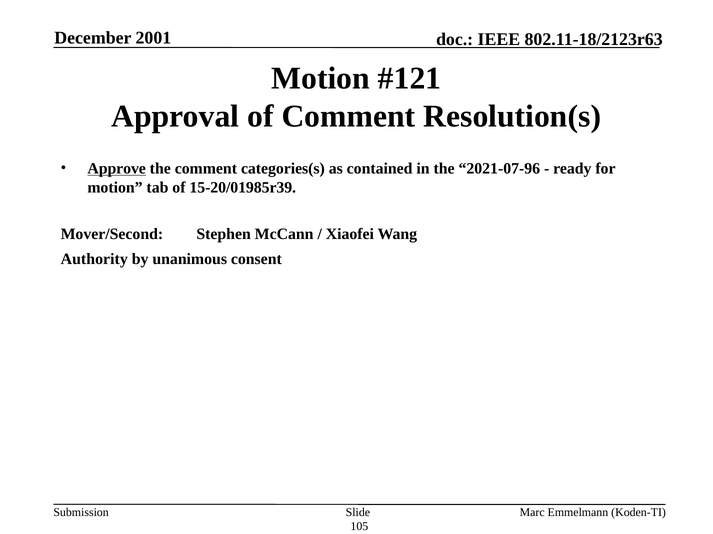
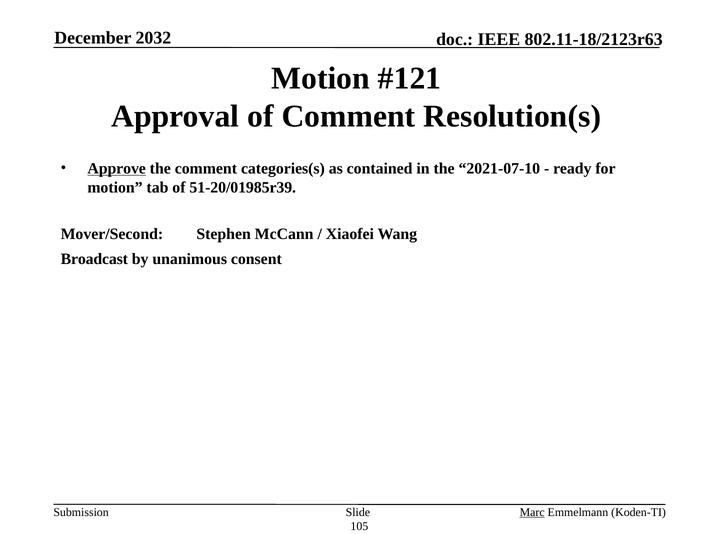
2001: 2001 -> 2032 (153, 38)
2021-07-96: 2021-07-96 -> 2021-07-10 (499, 169)
15-20/01985r39: 15-20/01985r39 -> 51-20/01985r39 (243, 188)
Authority: Authority -> Broadcast (94, 259)
Marc underline: none -> present (532, 513)
